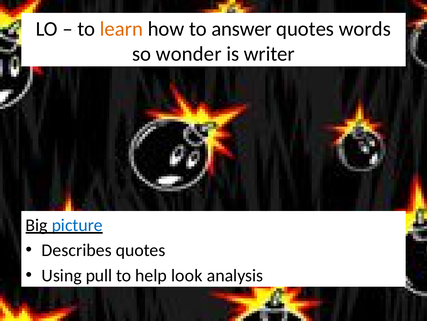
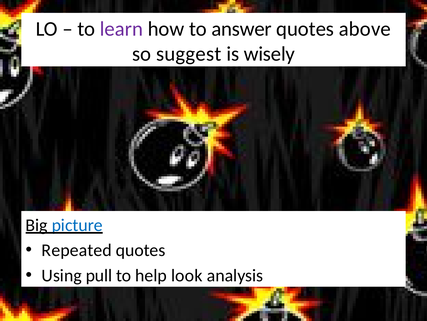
learn colour: orange -> purple (121, 29)
words: words -> above (365, 29)
wonder: wonder -> suggest (189, 54)
writer: writer -> wisely (269, 54)
Describes: Describes -> Repeated (77, 250)
